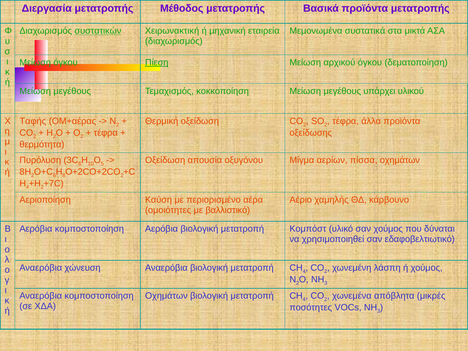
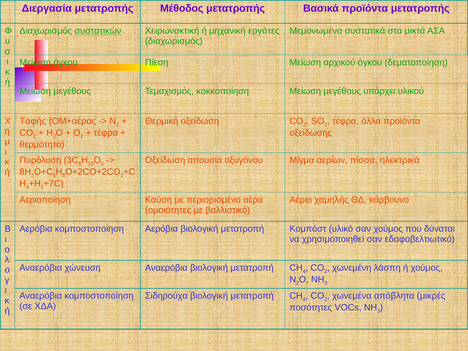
εταιρεία: εταιρεία -> εργάτες (264, 31)
Πίεση underline: present -> none (157, 62)
πίσσα οχημάτων: οχημάτων -> ηλεκτρικά (400, 160)
Οχημάτων: Οχημάτων -> Σιδηρούχα (166, 296)
